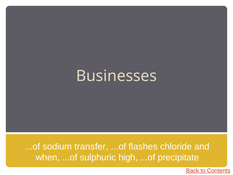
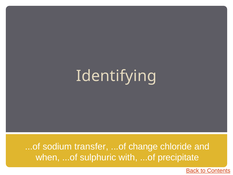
Businesses: Businesses -> Identifying (116, 76)
flashes: flashes -> change (143, 146)
high: high -> with (128, 157)
